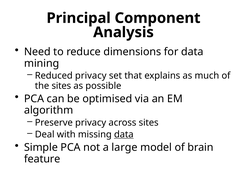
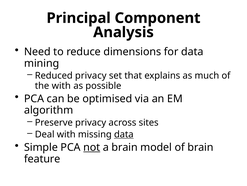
the sites: sites -> with (61, 85)
not underline: none -> present (92, 147)
a large: large -> brain (125, 147)
